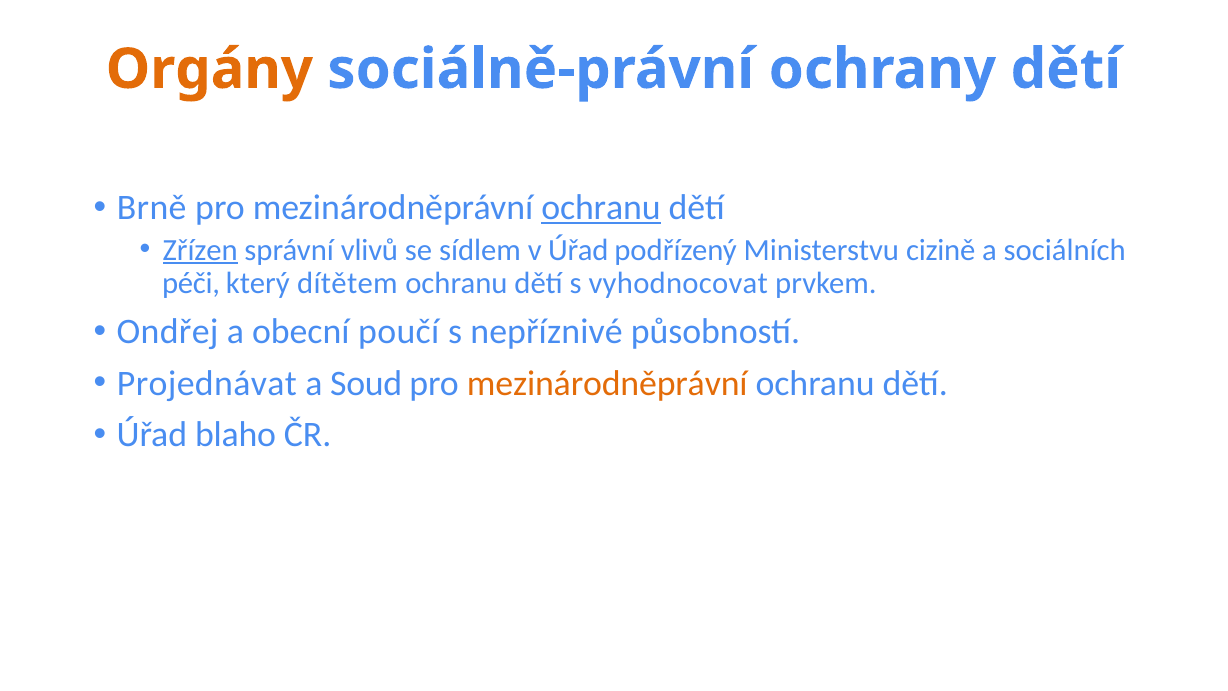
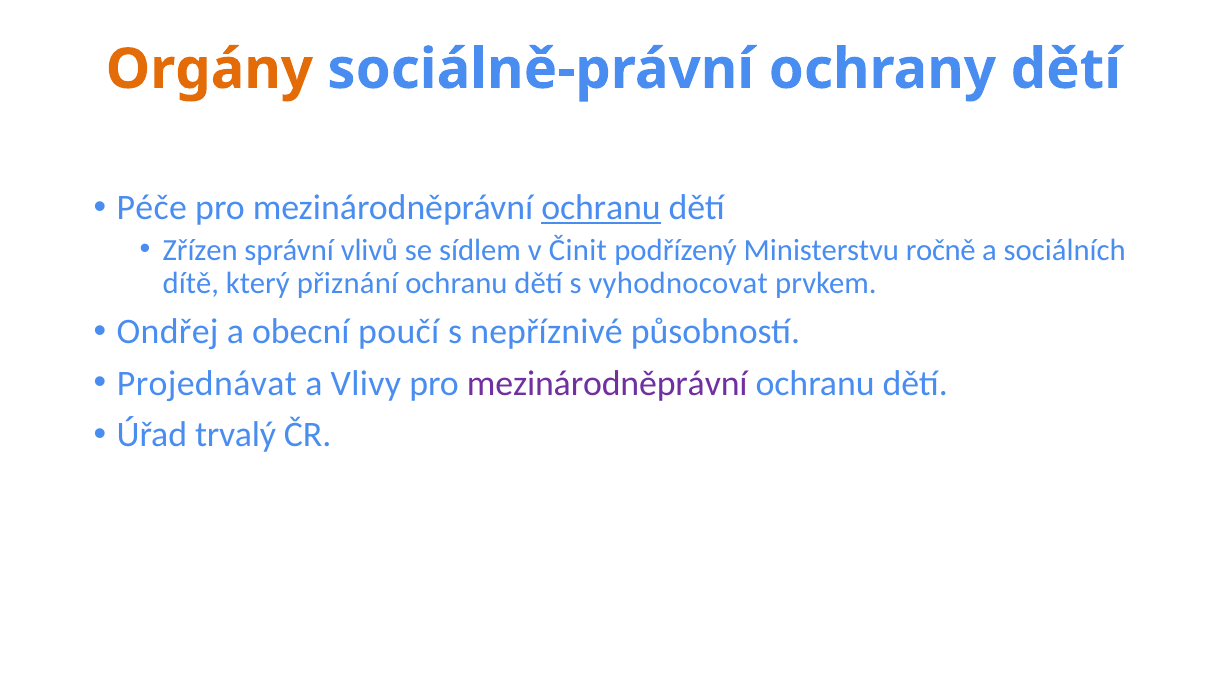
Brně: Brně -> Péče (152, 208)
Zřízen underline: present -> none (200, 250)
v Úřad: Úřad -> Činit (578, 250)
cizině: cizině -> ročně (941, 250)
péči: péči -> dítě (191, 283)
dítětem: dítětem -> přiznání (347, 283)
Soud: Soud -> Vlivy (366, 383)
mezinárodněprávní colour: orange -> purple (607, 383)
blaho: blaho -> trvalý (236, 435)
